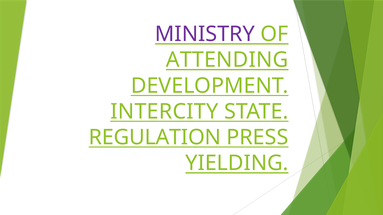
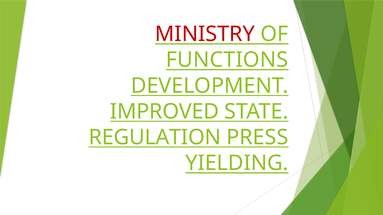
MINISTRY colour: purple -> red (205, 34)
ATTENDING: ATTENDING -> FUNCTIONS (227, 60)
INTERCITY: INTERCITY -> IMPROVED (165, 112)
